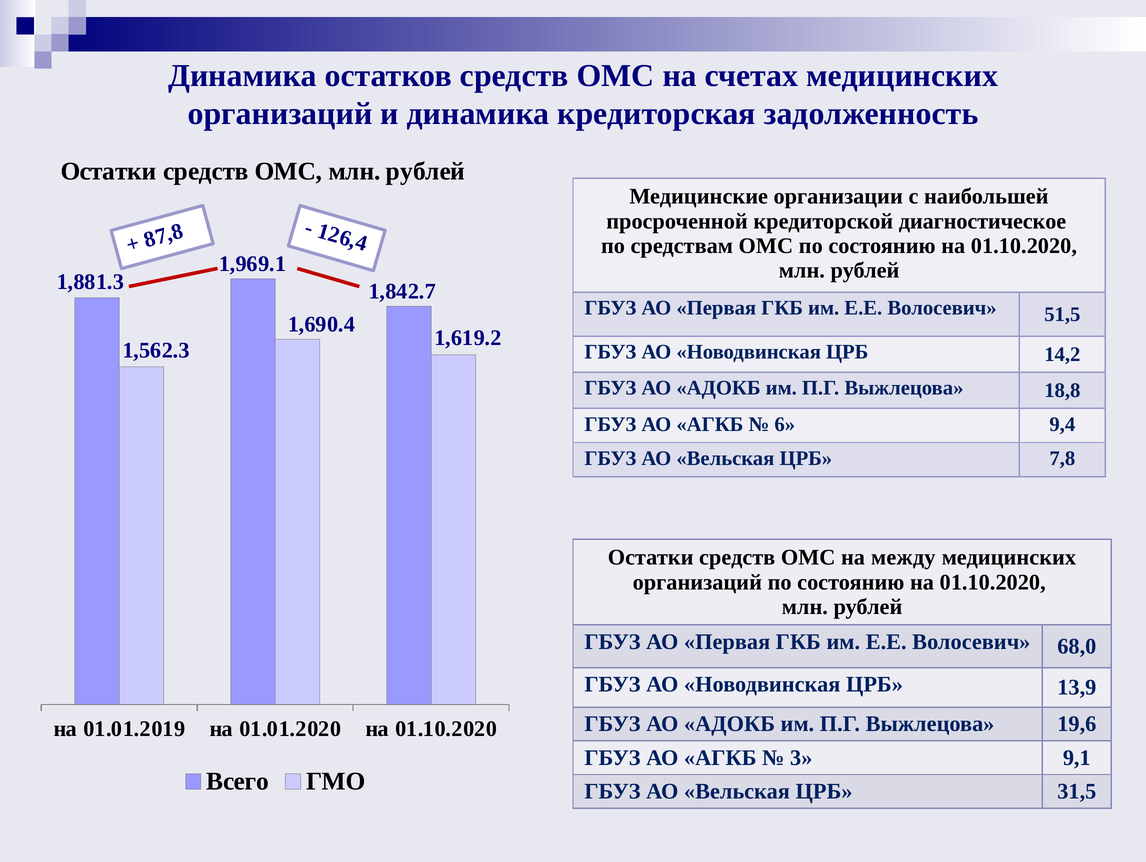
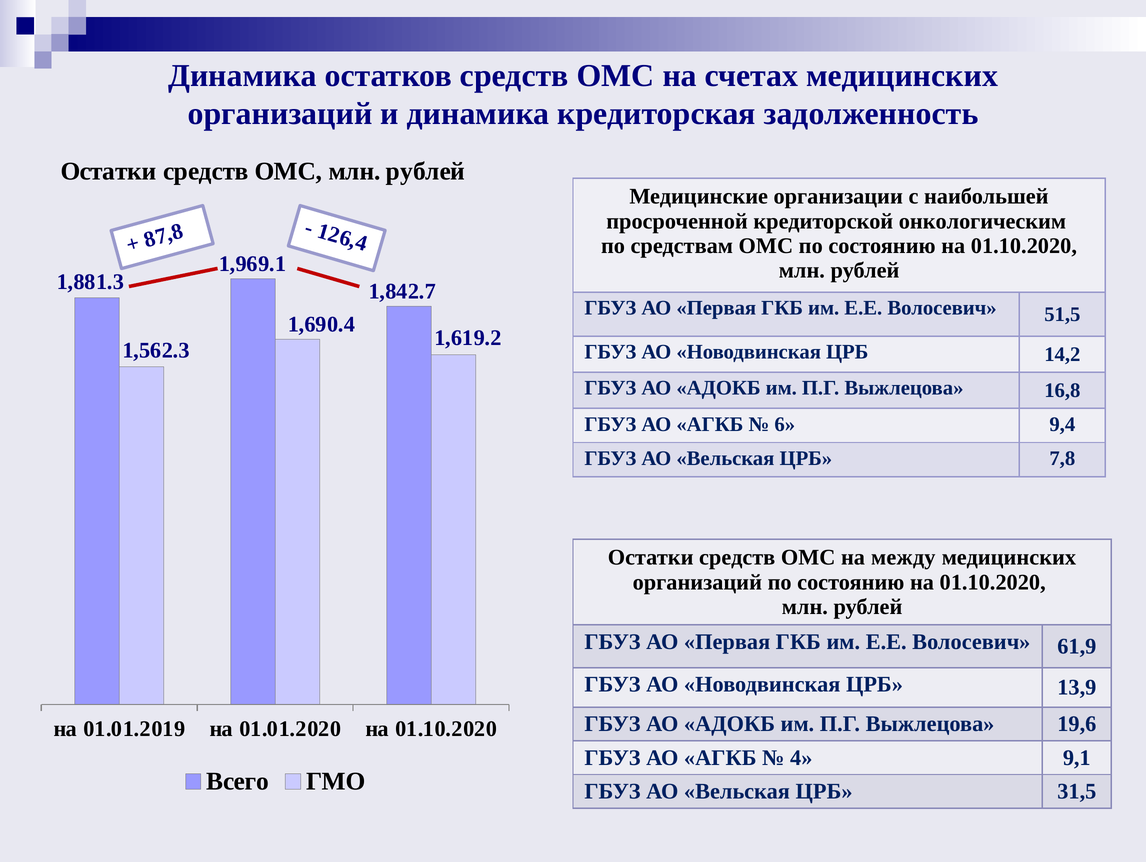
диагностическое: диагностическое -> онкологическим (982, 221)
18,8: 18,8 -> 16,8 (1062, 390)
68,0: 68,0 -> 61,9 (1077, 646)
3: 3 -> 4 (801, 758)
